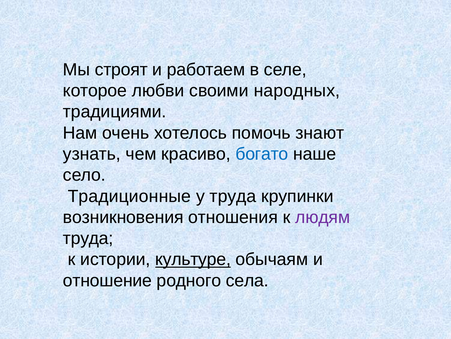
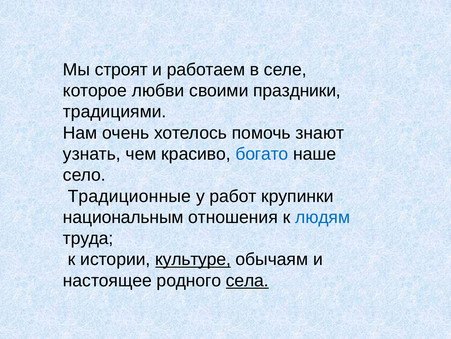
народных: народных -> праздники (297, 90)
у труда: труда -> работ (233, 196)
возникновения: возникновения -> национальным (123, 217)
людям colour: purple -> blue (323, 217)
отношение: отношение -> настоящее (107, 280)
села underline: none -> present (247, 280)
